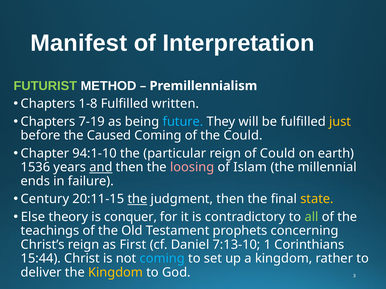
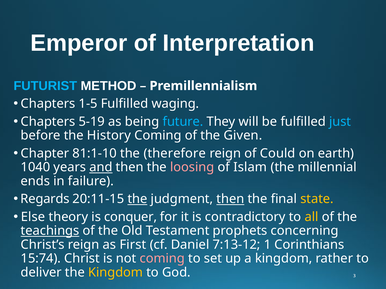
Manifest: Manifest -> Emperor (79, 43)
FUTURIST colour: light green -> light blue (45, 86)
1-8: 1-8 -> 1-5 (88, 104)
written: written -> waging (175, 104)
7-19: 7-19 -> 5-19 (92, 122)
just colour: yellow -> light blue (340, 122)
Caused: Caused -> History (109, 136)
the Could: Could -> Given (243, 136)
94:1-10: 94:1-10 -> 81:1-10 (95, 154)
particular: particular -> therefore (175, 154)
1536: 1536 -> 1040 (35, 168)
Century: Century -> Regards (45, 199)
then underline: none -> present (230, 199)
all colour: light green -> yellow (312, 217)
teachings underline: none -> present (50, 231)
7:13-10: 7:13-10 -> 7:13-12 (237, 245)
15:44: 15:44 -> 15:74 (41, 259)
coming colour: light blue -> pink (162, 259)
